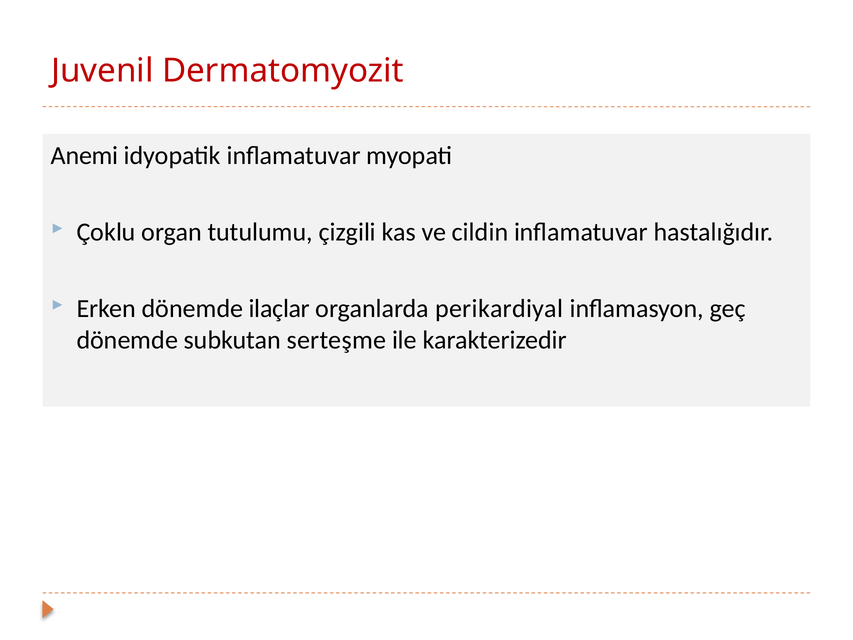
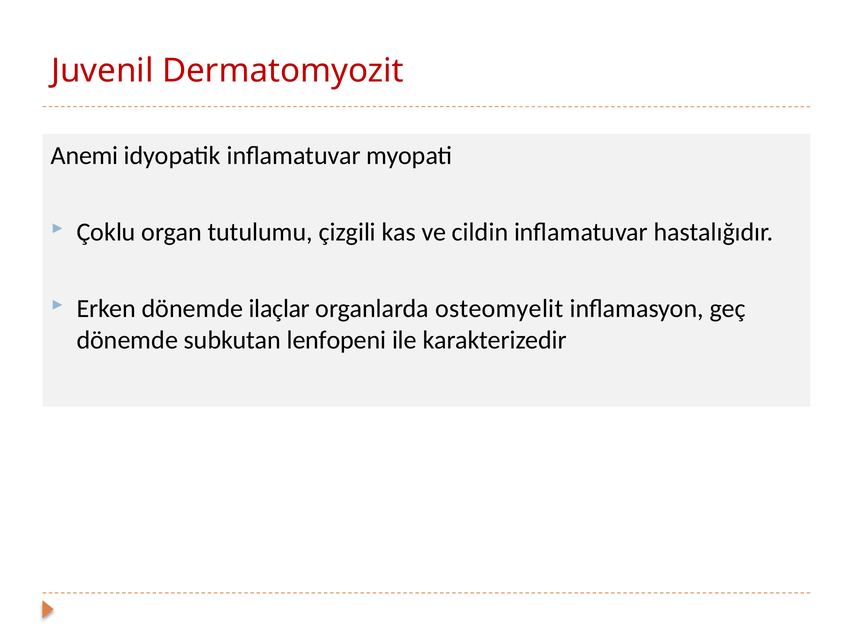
perikardiyal: perikardiyal -> osteomyelit (499, 309)
serteşme: serteşme -> lenfopeni (337, 340)
